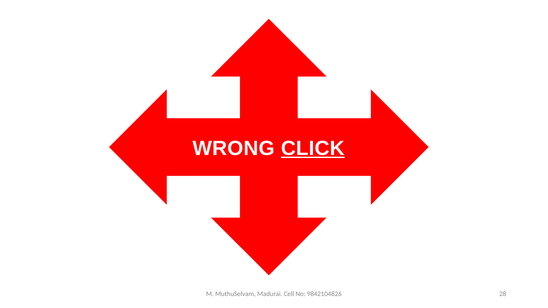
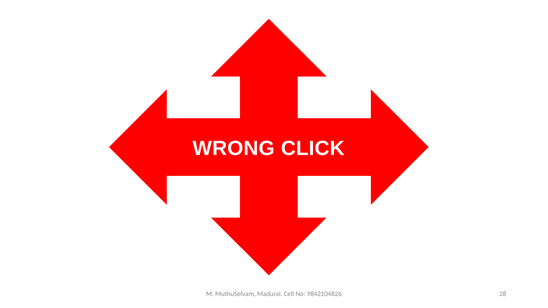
CLICK underline: present -> none (313, 149)
